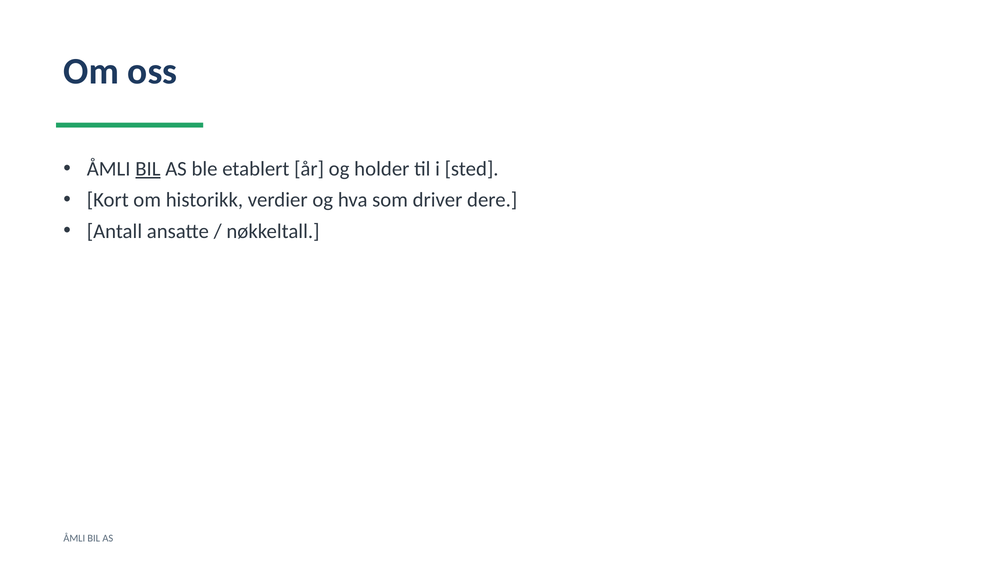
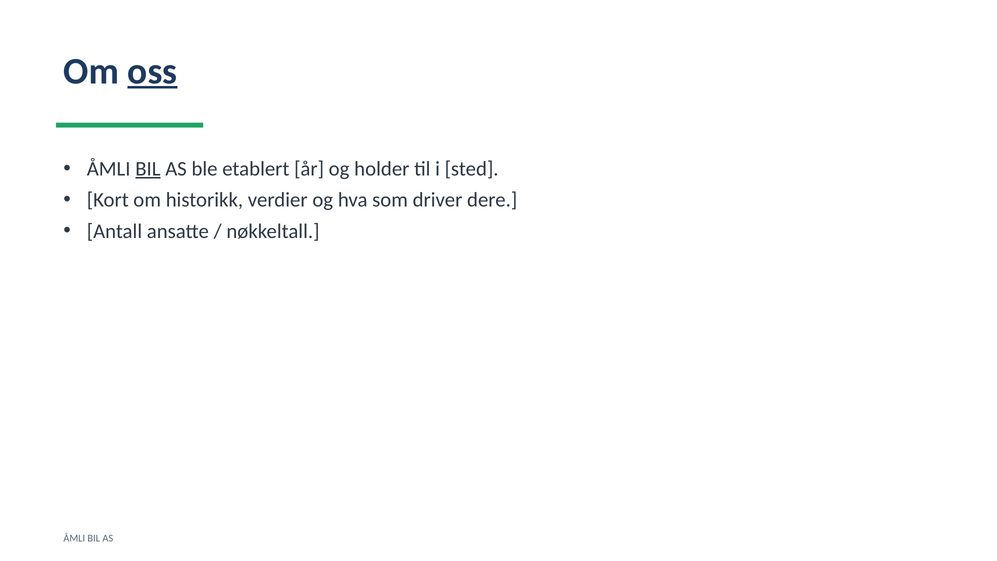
oss underline: none -> present (152, 71)
